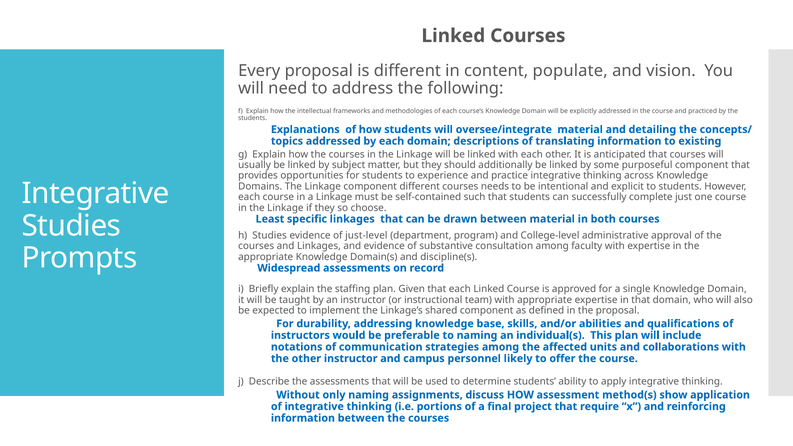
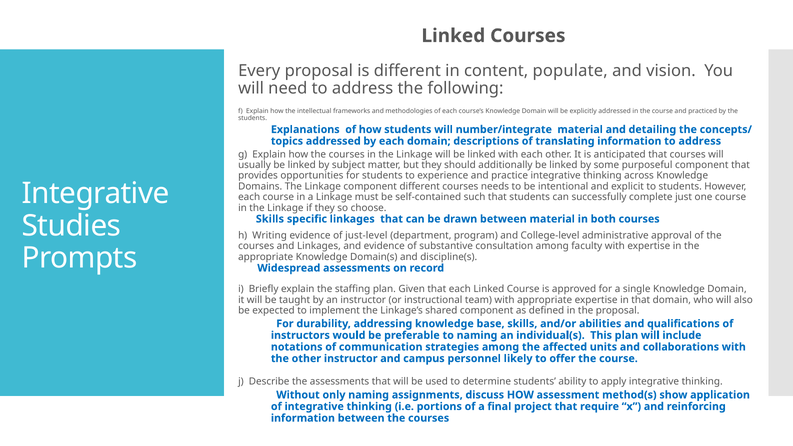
oversee/integrate: oversee/integrate -> number/integrate (504, 129)
information to existing: existing -> address (700, 141)
Least: Least -> Skills (270, 219)
h Studies: Studies -> Writing (270, 235)
